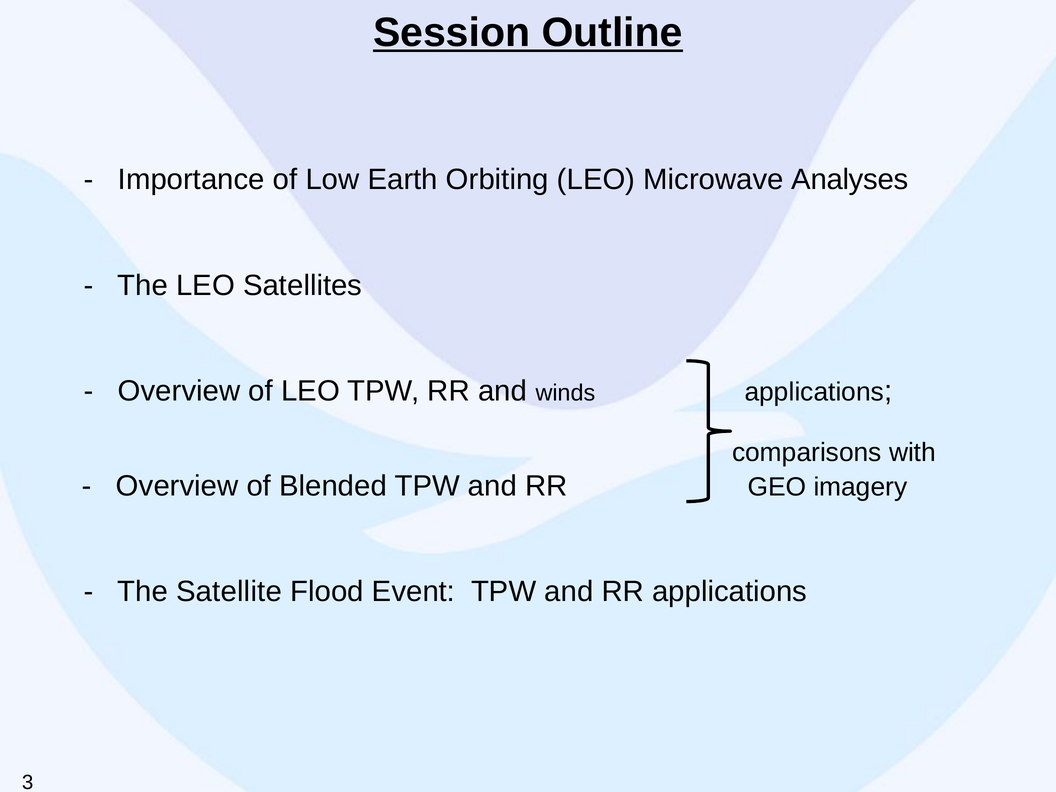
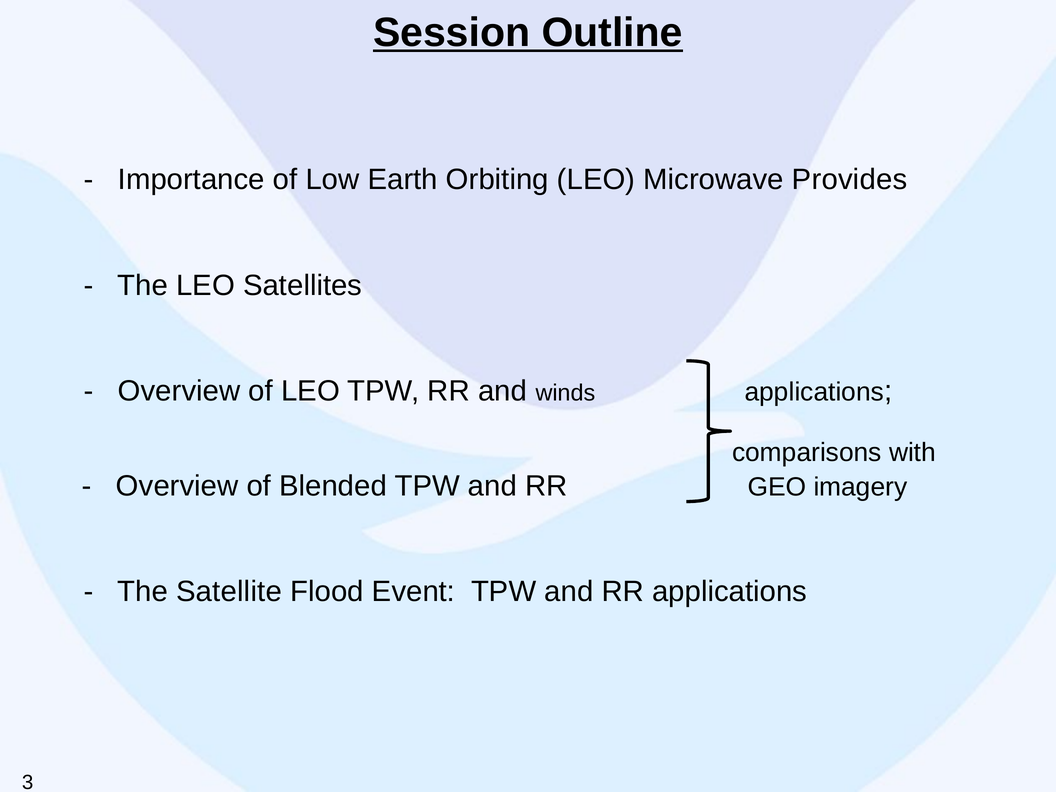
Analyses: Analyses -> Provides (850, 180)
